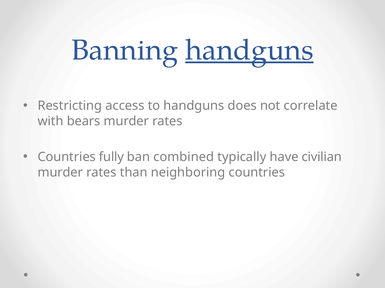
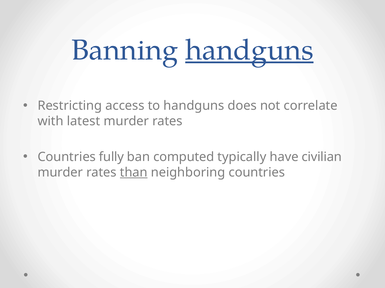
bears: bears -> latest (84, 121)
combined: combined -> computed (184, 157)
than underline: none -> present (134, 173)
